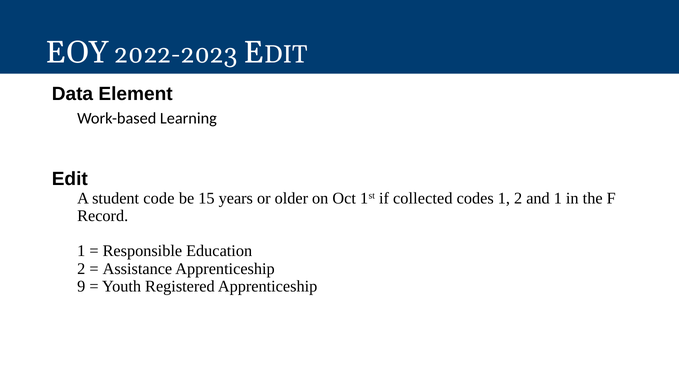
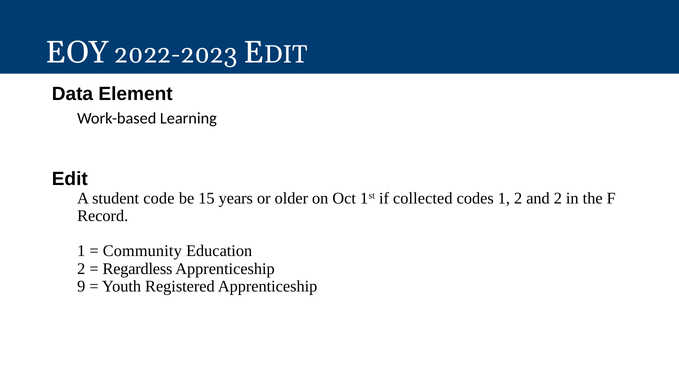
and 1: 1 -> 2 (558, 198)
Responsible: Responsible -> Community (142, 251)
Assistance: Assistance -> Regardless (137, 269)
